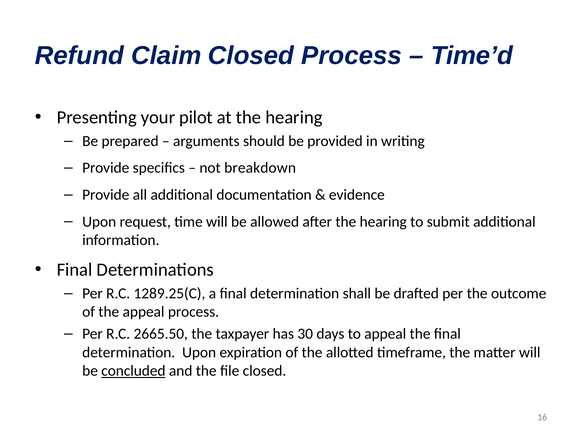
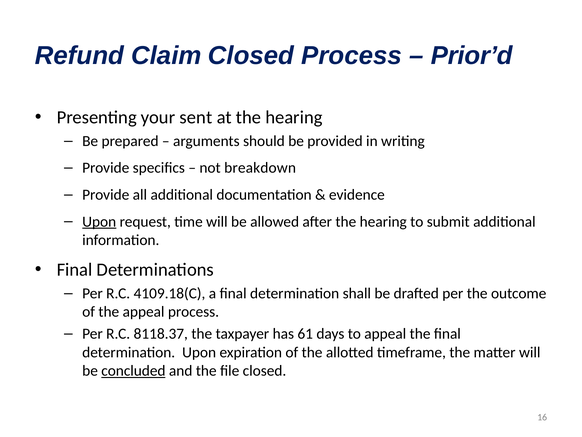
Time’d: Time’d -> Prior’d (472, 56)
pilot: pilot -> sent (196, 117)
Upon underline: none -> present (99, 221)
1289.25(C: 1289.25(C -> 4109.18(C (169, 293)
2665.50: 2665.50 -> 8118.37 (161, 334)
30: 30 -> 61 (305, 334)
